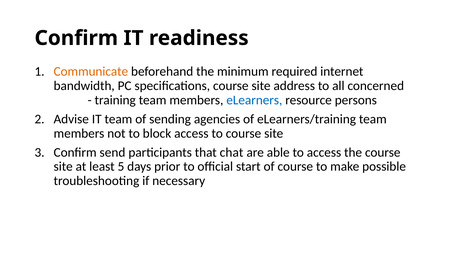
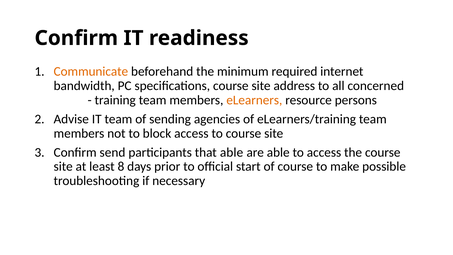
eLearners colour: blue -> orange (254, 100)
that chat: chat -> able (232, 152)
5: 5 -> 8 (121, 166)
